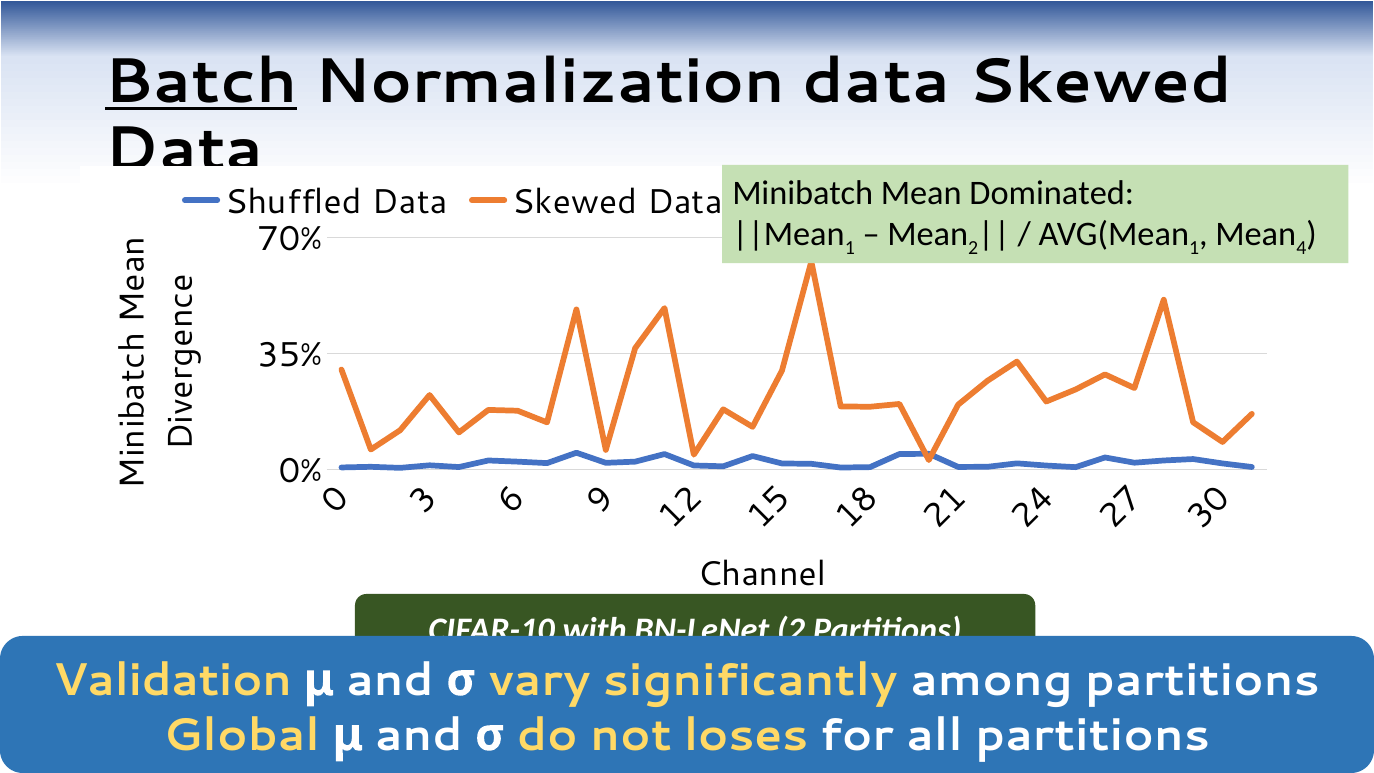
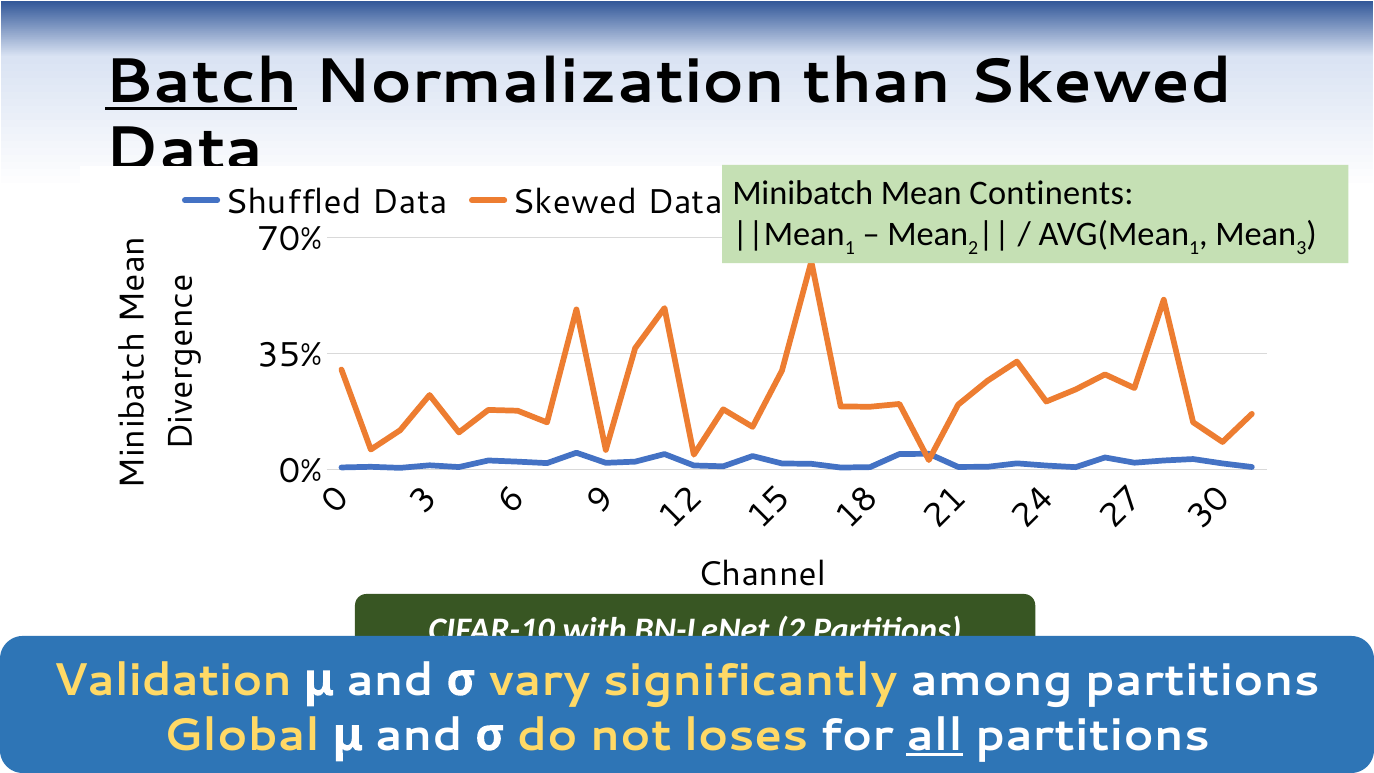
Normalization data: data -> than (877, 81)
Dominated: Dominated -> Continents (1052, 193)
Mean 4: 4 -> 3 (1301, 248)
all underline: none -> present (935, 735)
